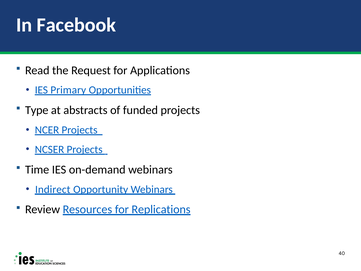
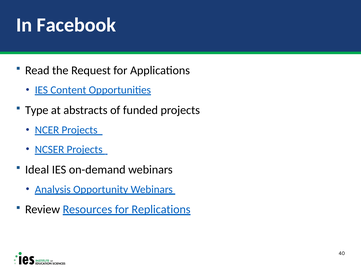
Primary: Primary -> Content (68, 90)
Time: Time -> Ideal (37, 169)
Indirect: Indirect -> Analysis (53, 189)
